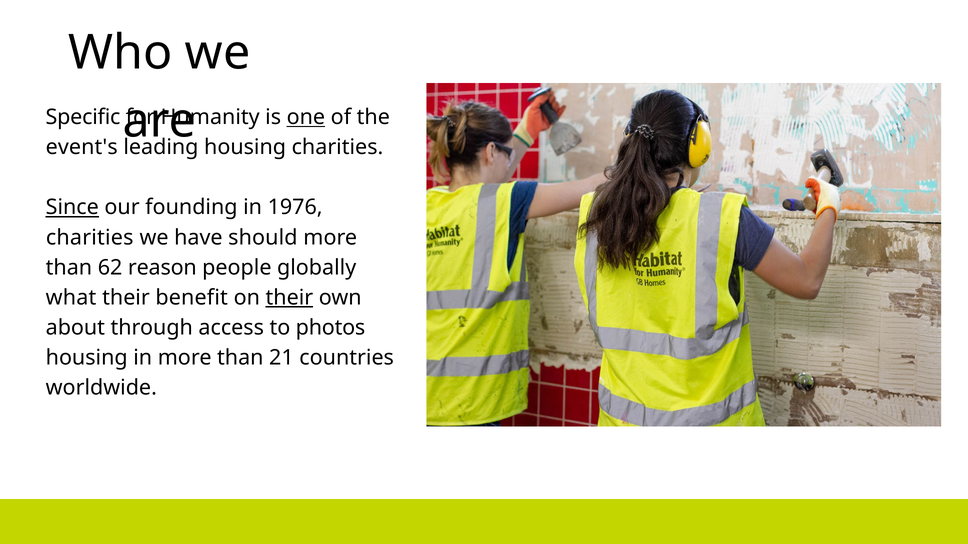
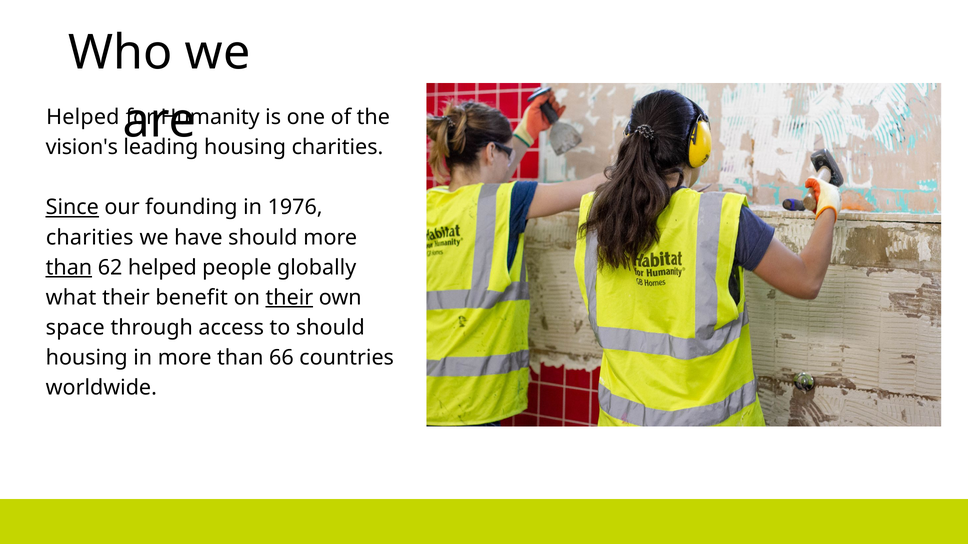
Specific: Specific -> Helped (83, 117)
one underline: present -> none (306, 117)
event's: event's -> vision's (82, 147)
than underline: none -> present (69, 268)
62 reason: reason -> helped (162, 268)
about: about -> space (75, 328)
to photos: photos -> should (330, 328)
21: 21 -> 66 (281, 358)
